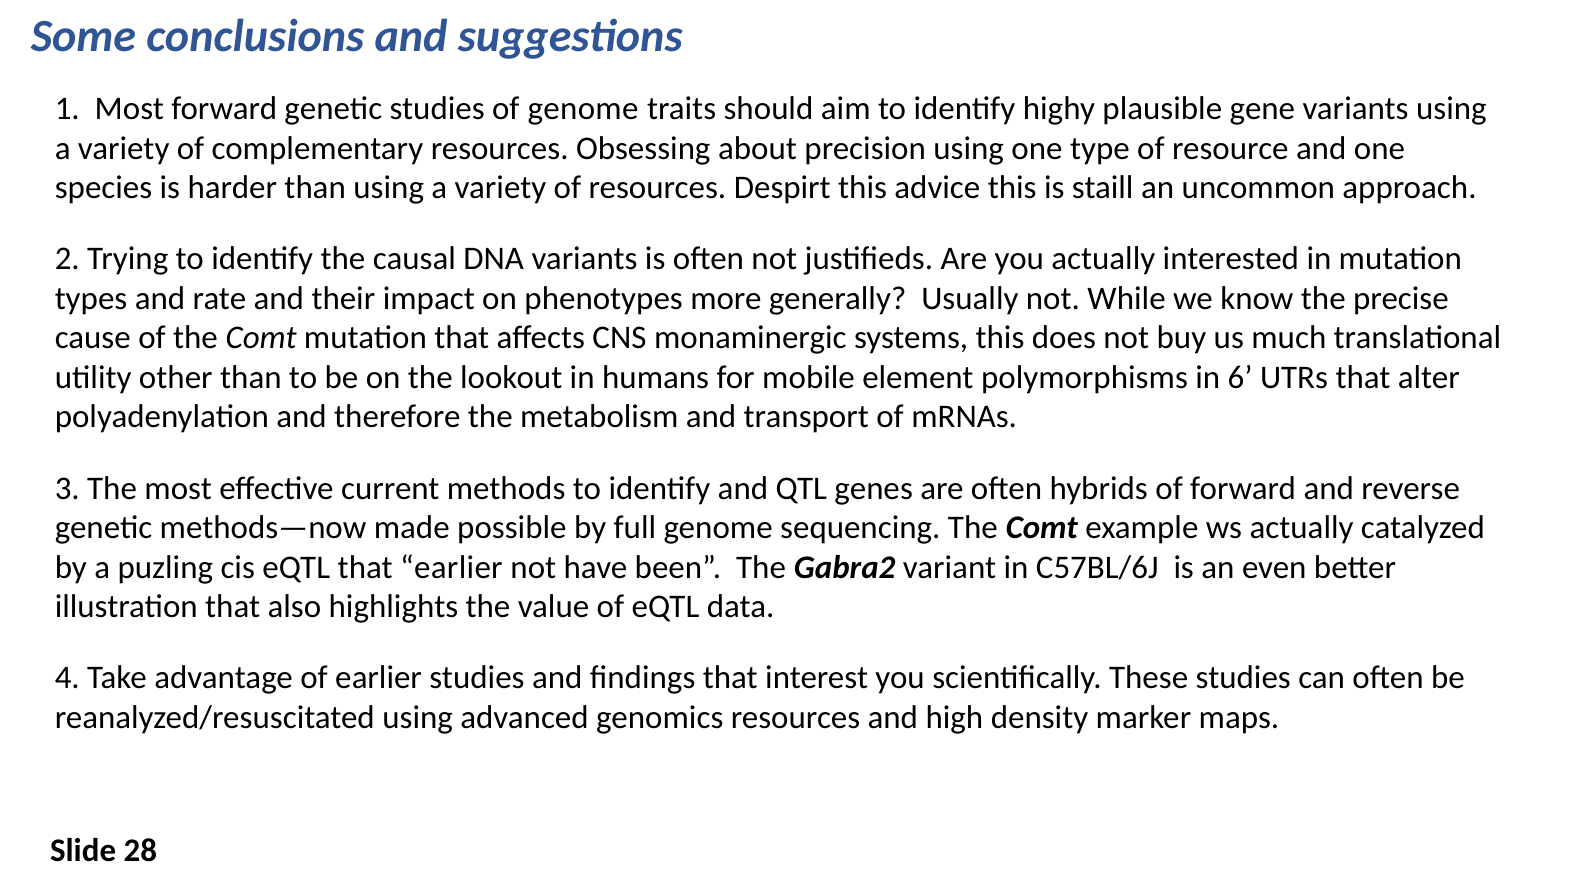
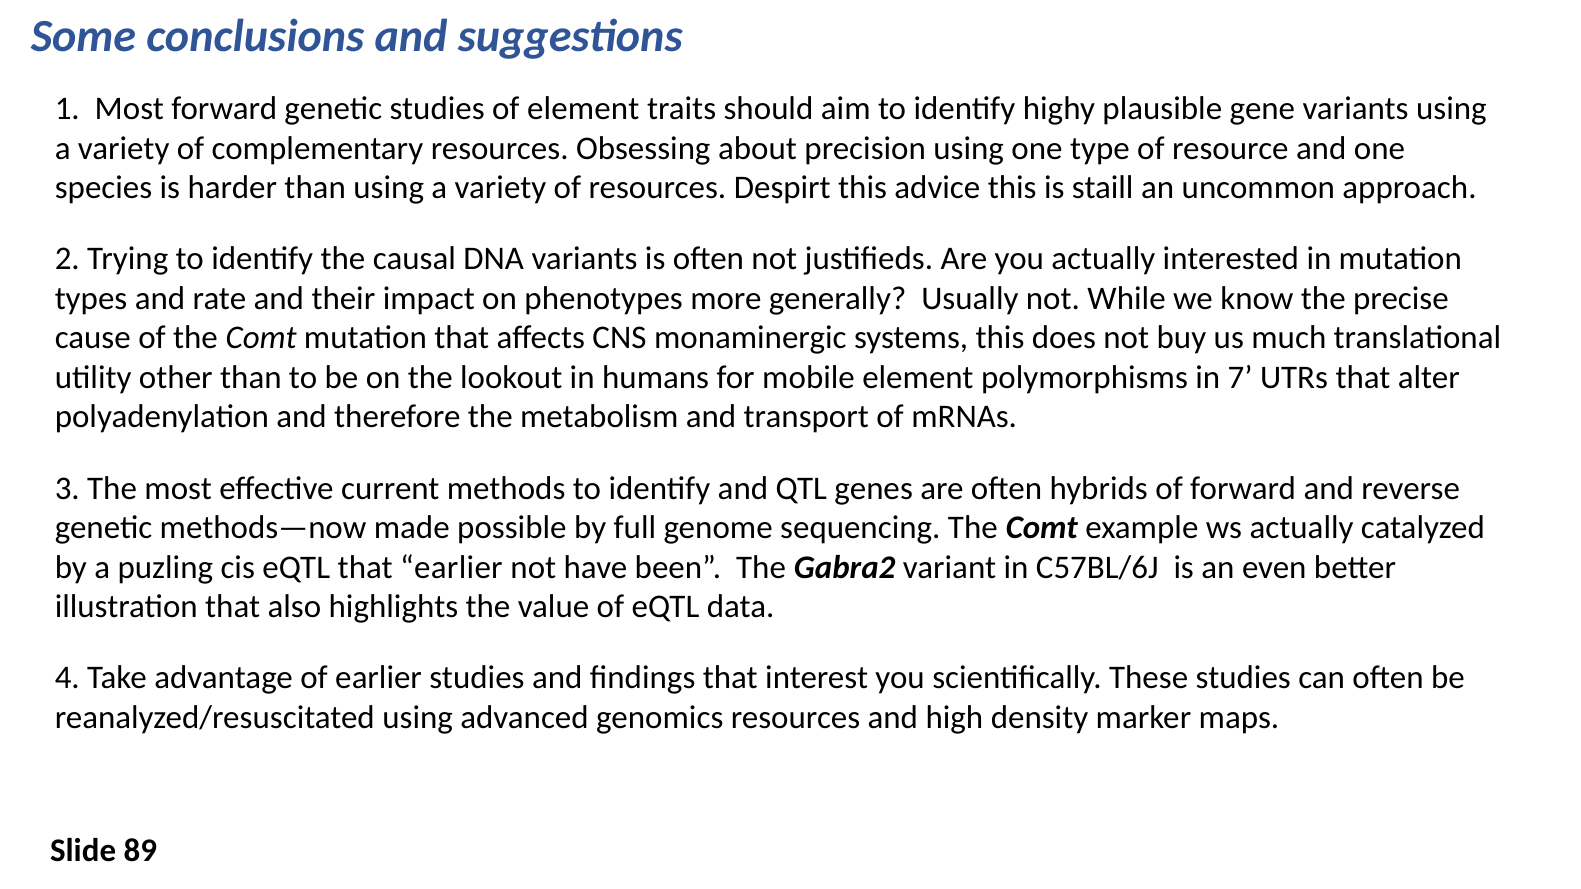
of genome: genome -> element (583, 109)
6: 6 -> 7 (1240, 378)
28: 28 -> 89 (140, 851)
